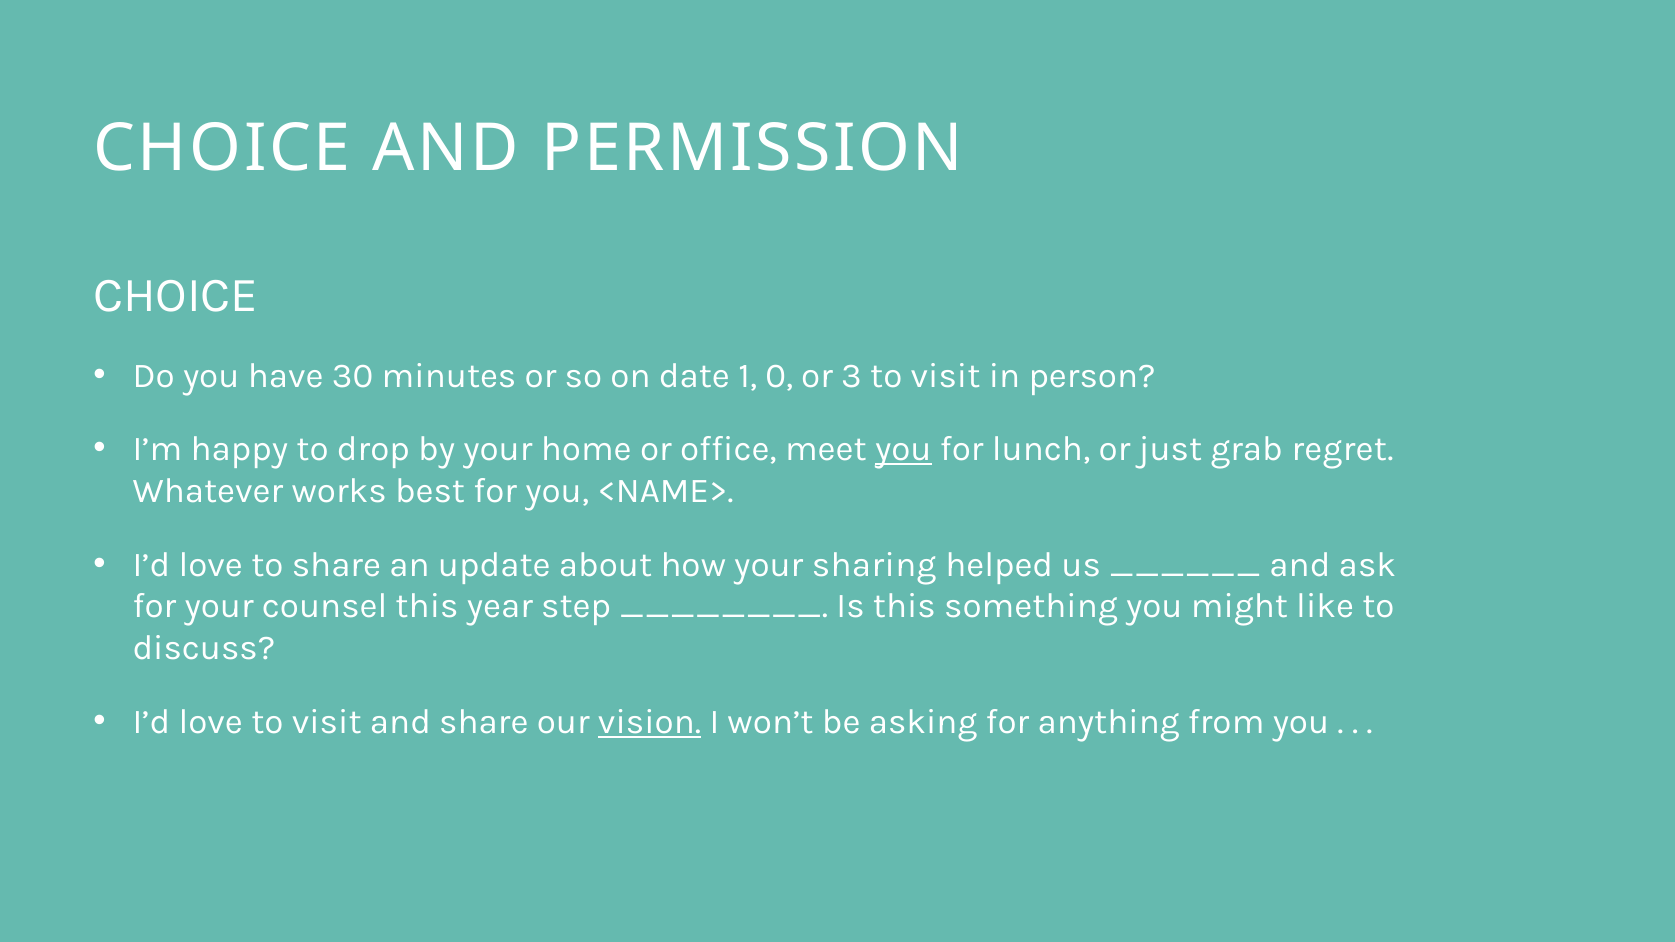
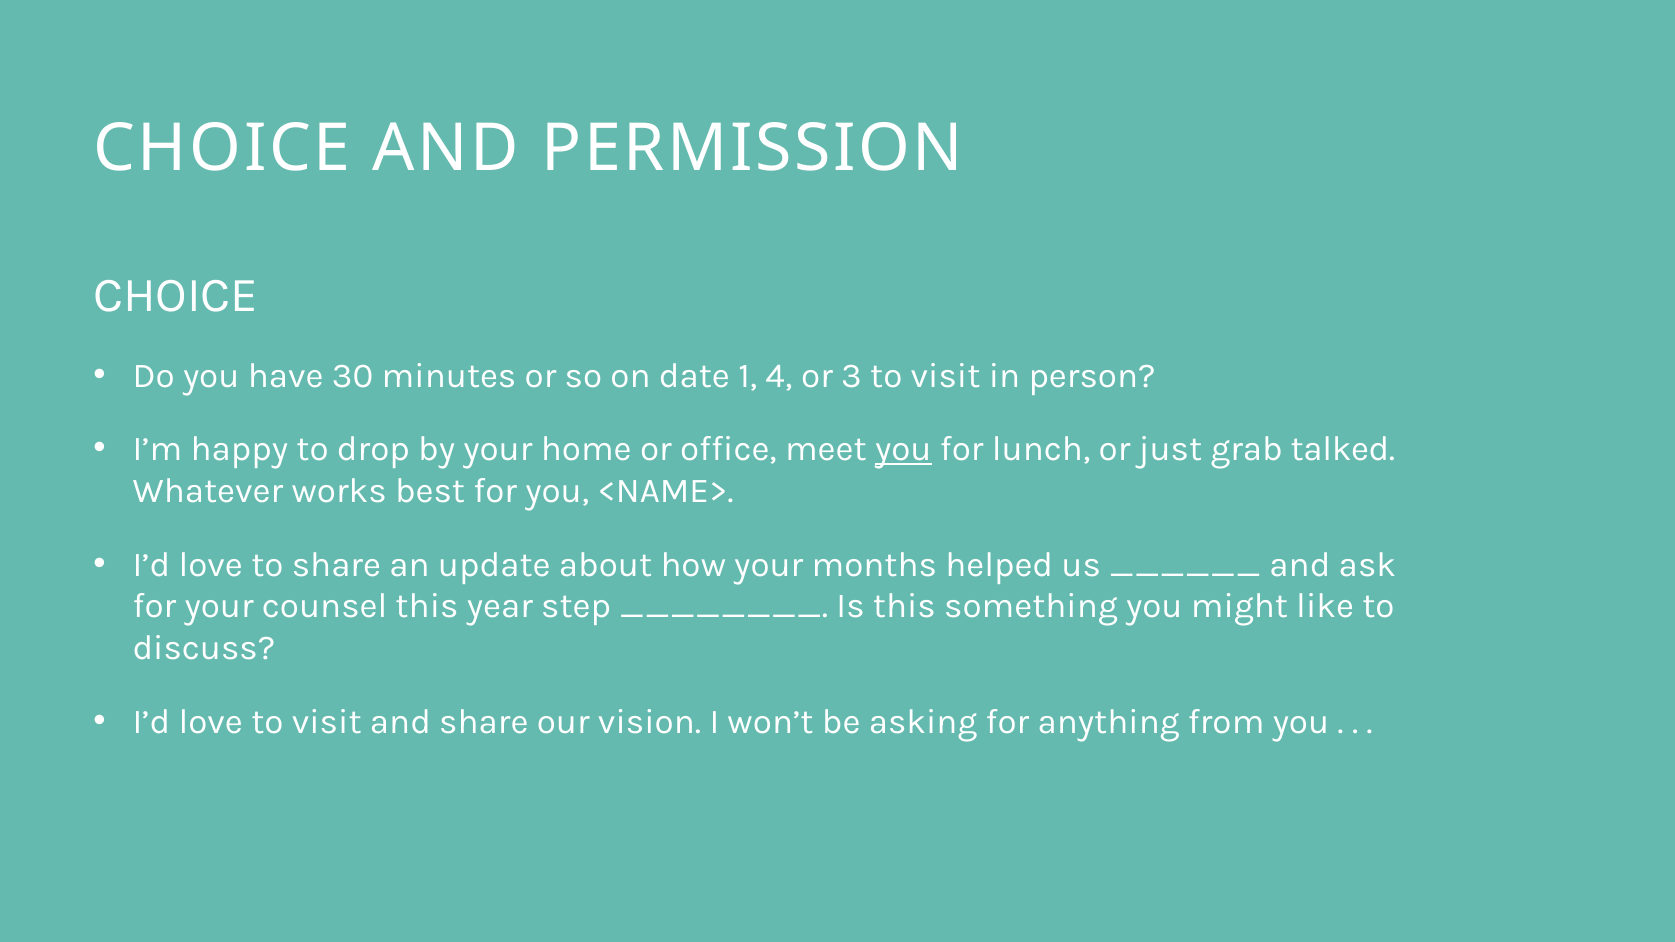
0: 0 -> 4 (779, 376)
regret: regret -> talked (1343, 449)
sharing: sharing -> months (874, 565)
vision underline: present -> none (650, 722)
